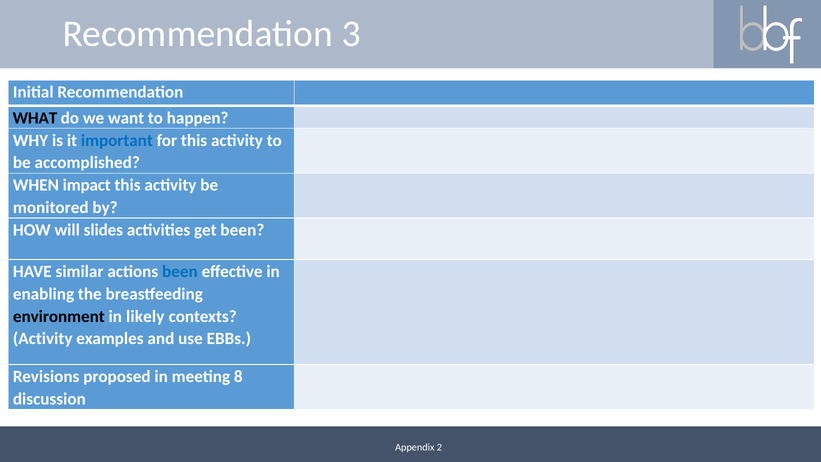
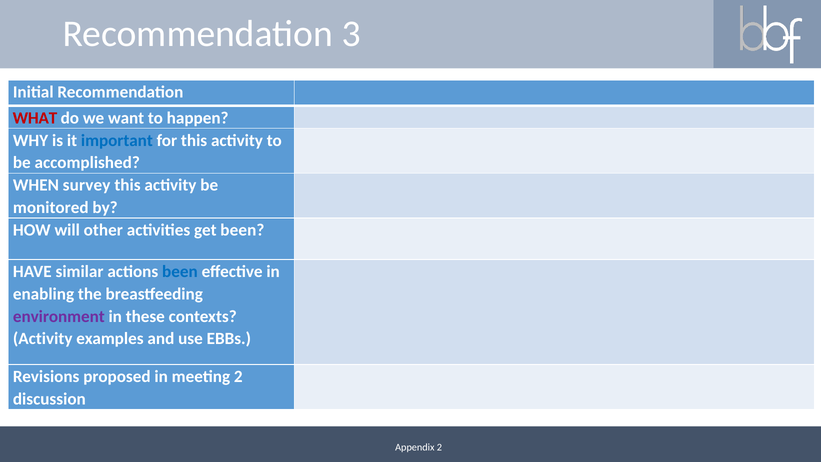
WHAT colour: black -> red (35, 118)
impact: impact -> survey (87, 185)
slides: slides -> other (103, 230)
environment colour: black -> purple (59, 316)
likely: likely -> these (145, 316)
meeting 8: 8 -> 2 (238, 377)
